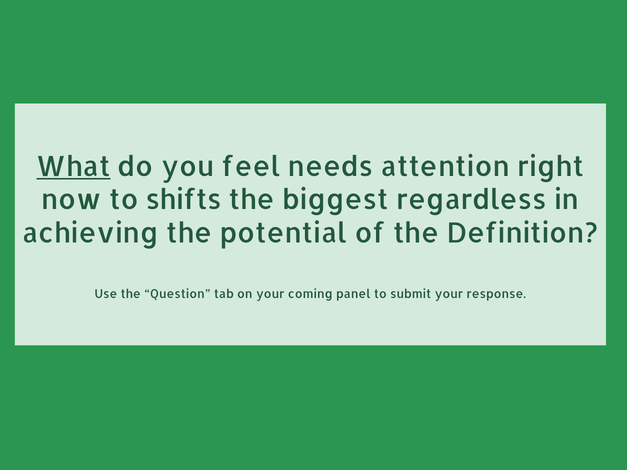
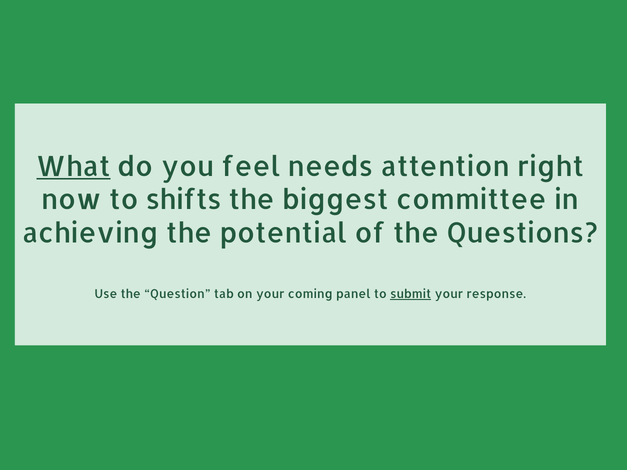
regardless: regardless -> committee (471, 200)
Definition: Definition -> Questions (522, 234)
submit underline: none -> present (411, 294)
